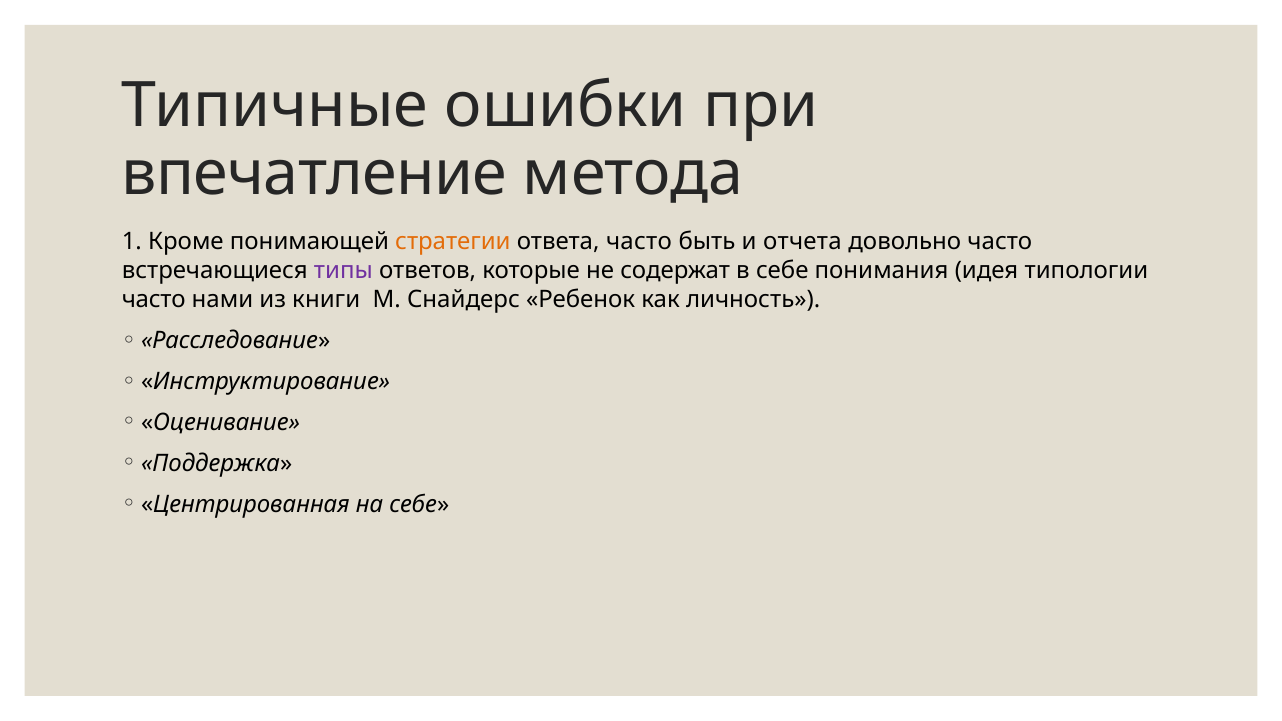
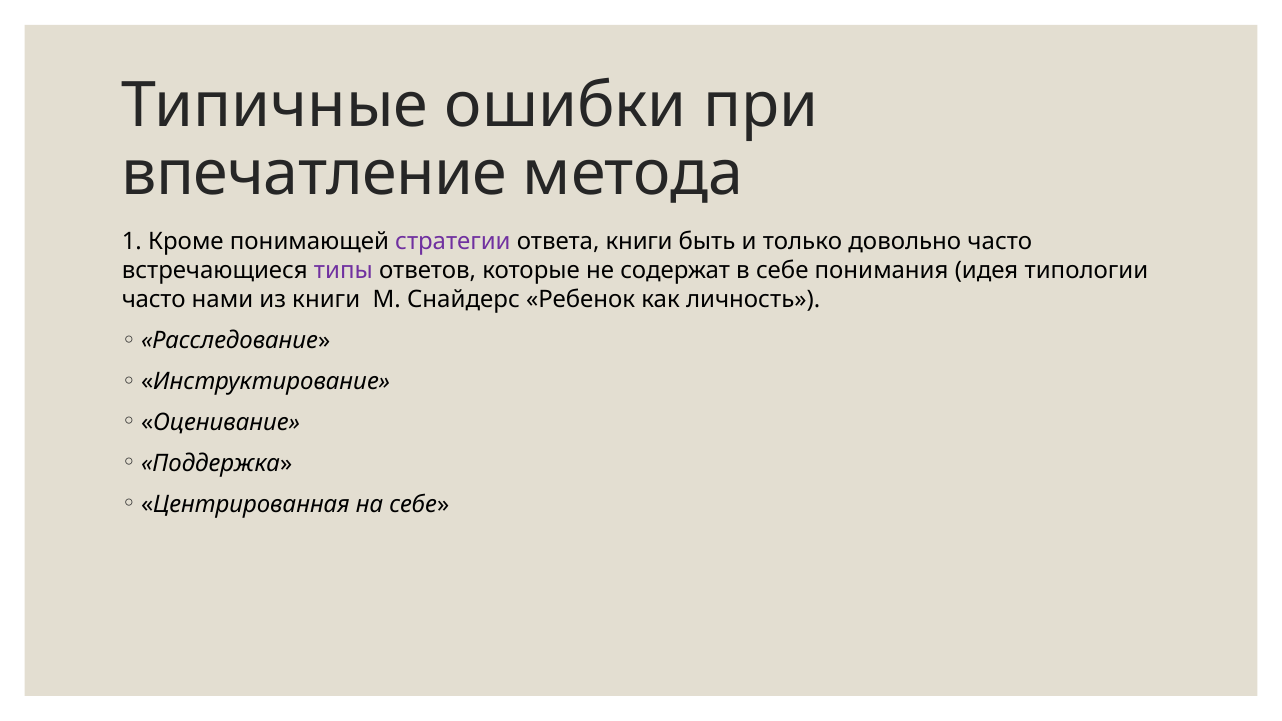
стратегии colour: orange -> purple (453, 242)
ответа часто: часто -> книги (639, 242)
отчета: отчета -> только (803, 242)
